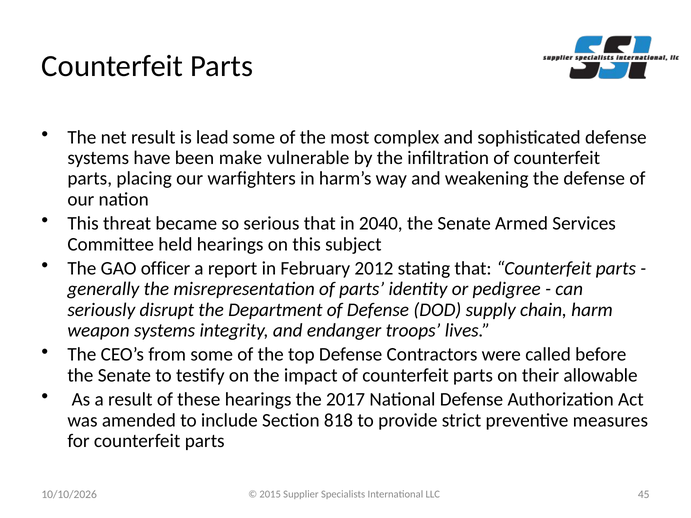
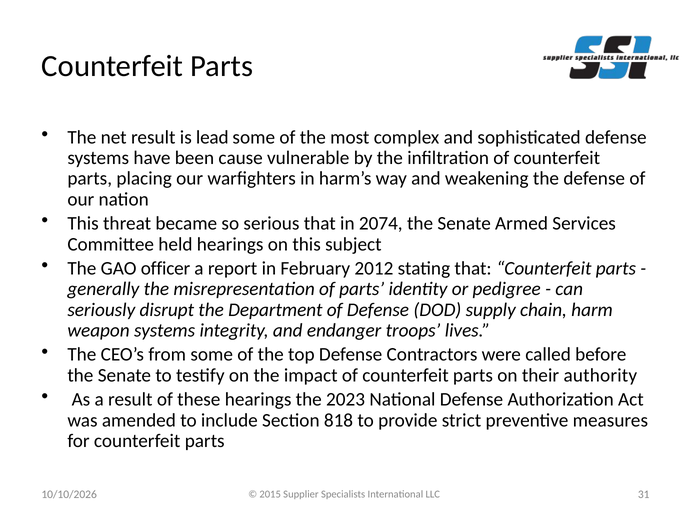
make: make -> cause (241, 158)
2040: 2040 -> 2074 (381, 224)
allowable: allowable -> authority (600, 376)
2017: 2017 -> 2023 (346, 400)
45: 45 -> 31 (644, 495)
